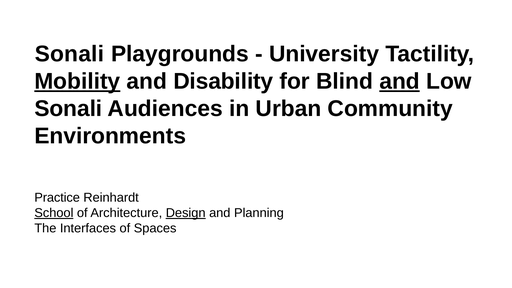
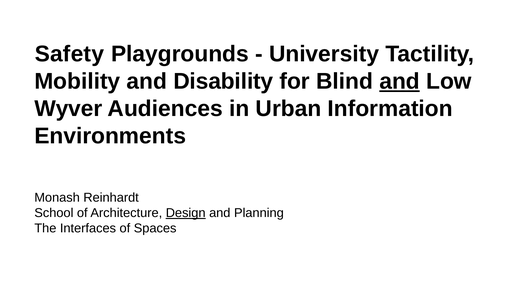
Sonali: Sonali -> Safety (69, 54)
Mobility underline: present -> none (77, 81)
Sonali: Sonali -> Wyver (68, 109)
Community: Community -> Information (390, 109)
Practice: Practice -> Monash (57, 198)
School underline: present -> none (54, 213)
